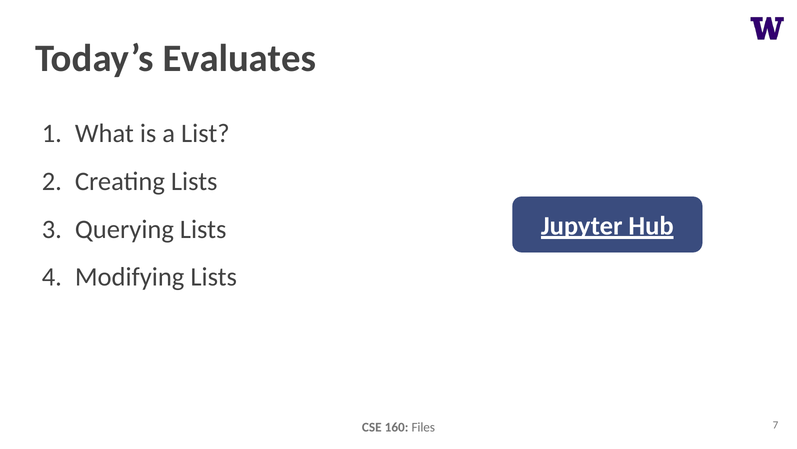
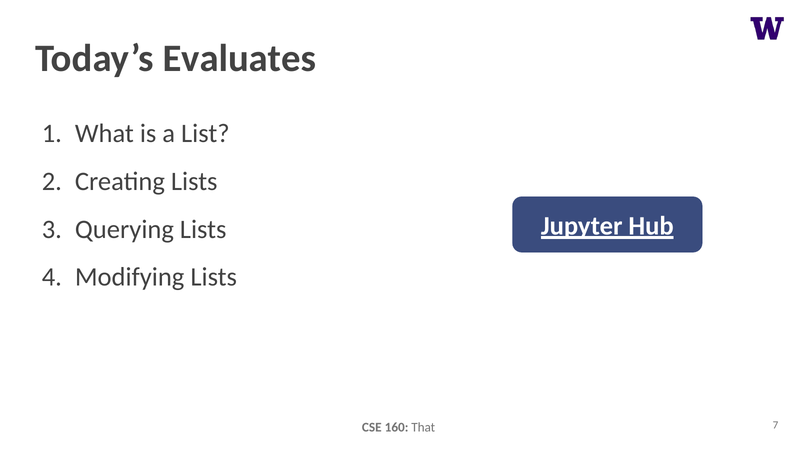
Files: Files -> That (423, 427)
